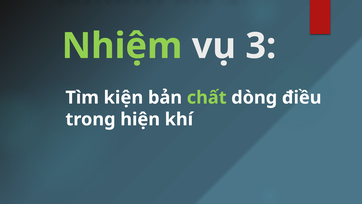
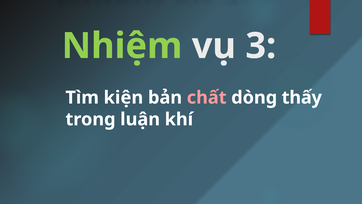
chất colour: light green -> pink (207, 97)
điều: điều -> thấy (302, 97)
hiện: hiện -> luận (140, 119)
